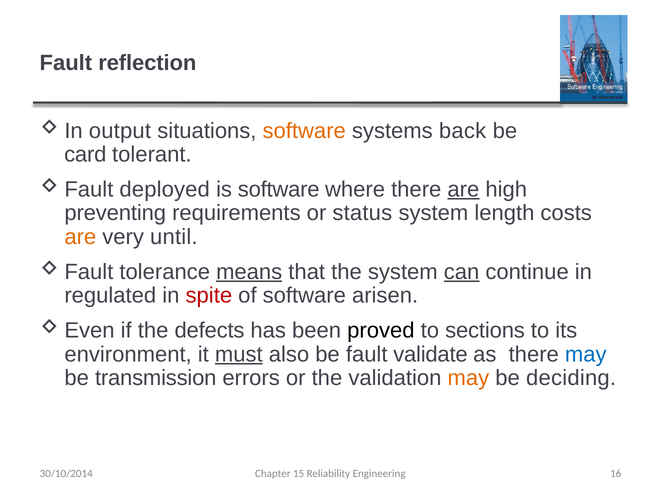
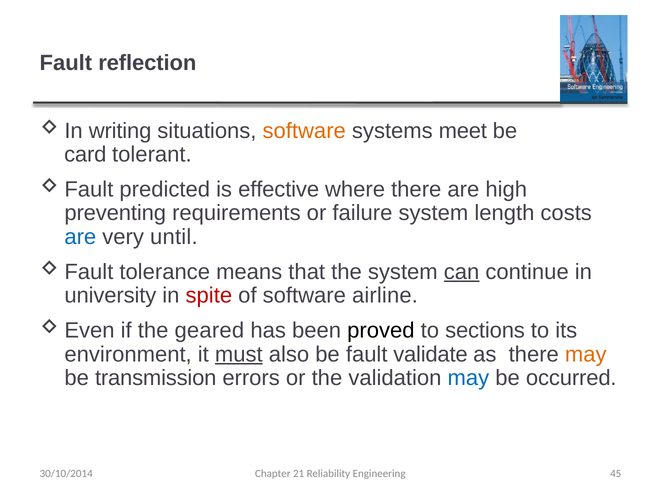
output: output -> writing (120, 131)
back: back -> meet (463, 131)
deployed: deployed -> predicted (165, 189)
is software: software -> effective (279, 189)
are underline: present -> none (463, 189)
status: status -> failure (362, 213)
are colour: orange -> blue (80, 237)
means underline: present -> none (249, 272)
regulated: regulated -> university (110, 295)
arisen: arisen -> airline (385, 295)
defects: defects -> geared (209, 330)
may colour: blue -> orange (586, 354)
may colour: orange -> blue (468, 378)
deciding: deciding -> occurred (571, 378)
15: 15 -> 21 (299, 473)
16: 16 -> 45 (616, 473)
